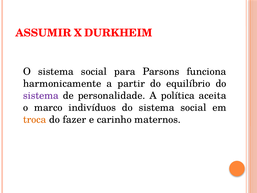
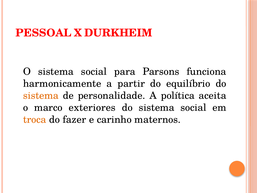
ASSUMIR: ASSUMIR -> PESSOAL (43, 33)
sistema colour: purple -> orange (41, 95)
indivíduos: indivíduos -> exteriores (92, 107)
